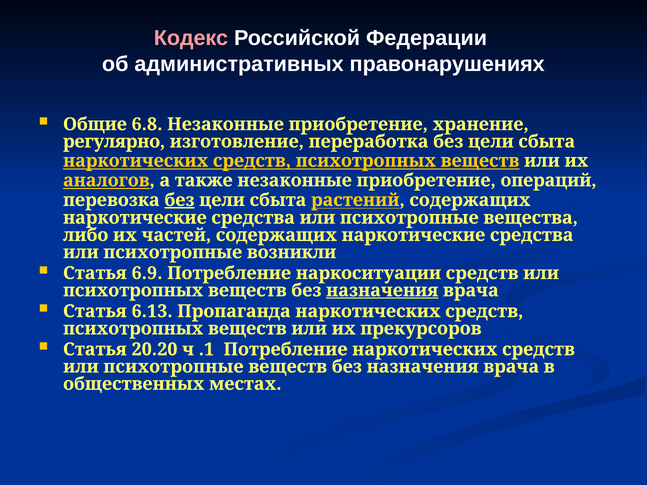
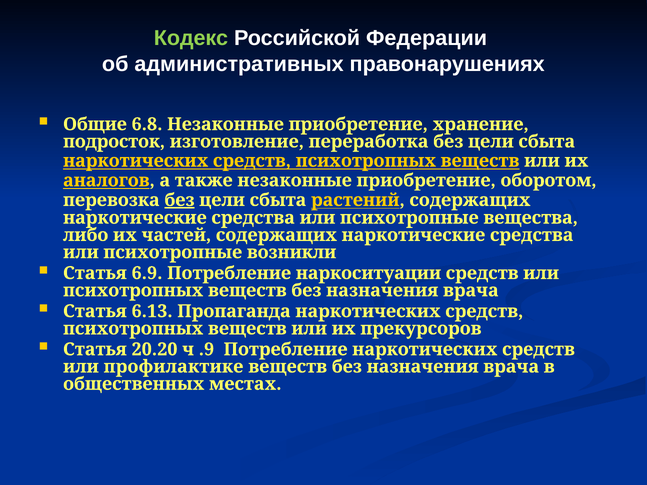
Кодекс colour: pink -> light green (191, 38)
регулярно: регулярно -> подросток (114, 142)
операций: операций -> оборотом (549, 180)
назначения underline: present -> none (382, 291)
.1: .1 -> .9 (206, 350)
психотропные: психотропные -> профилактике (173, 367)
